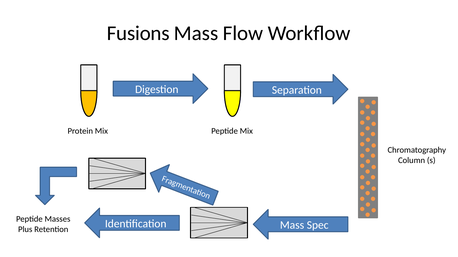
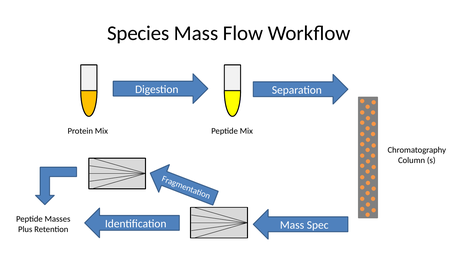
Fusions: Fusions -> Species (138, 33)
